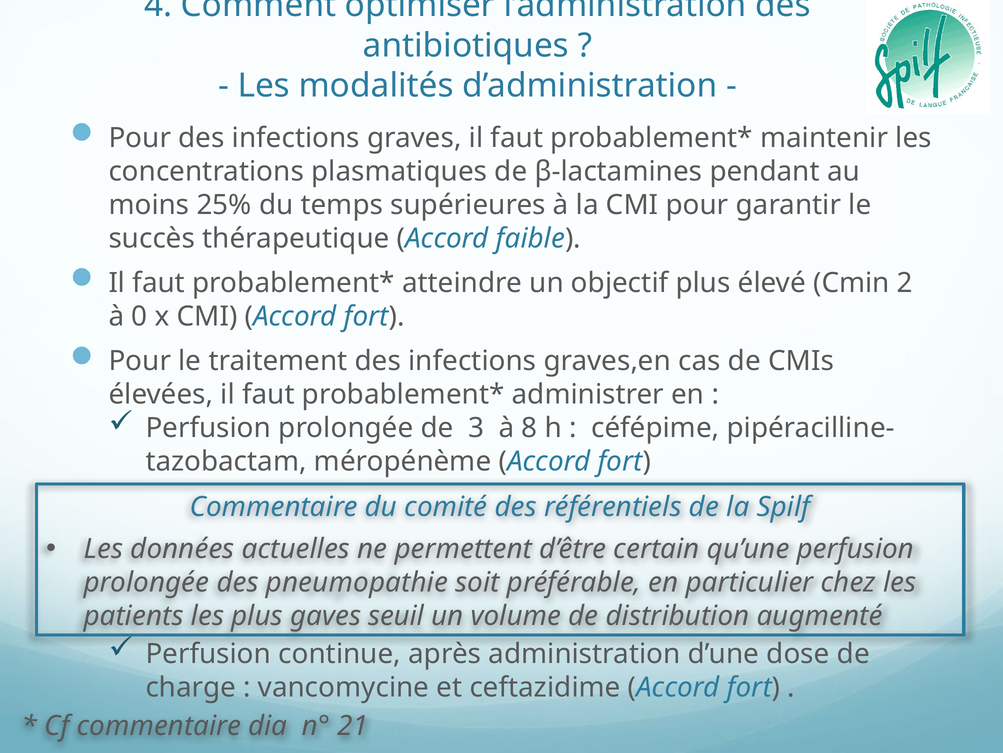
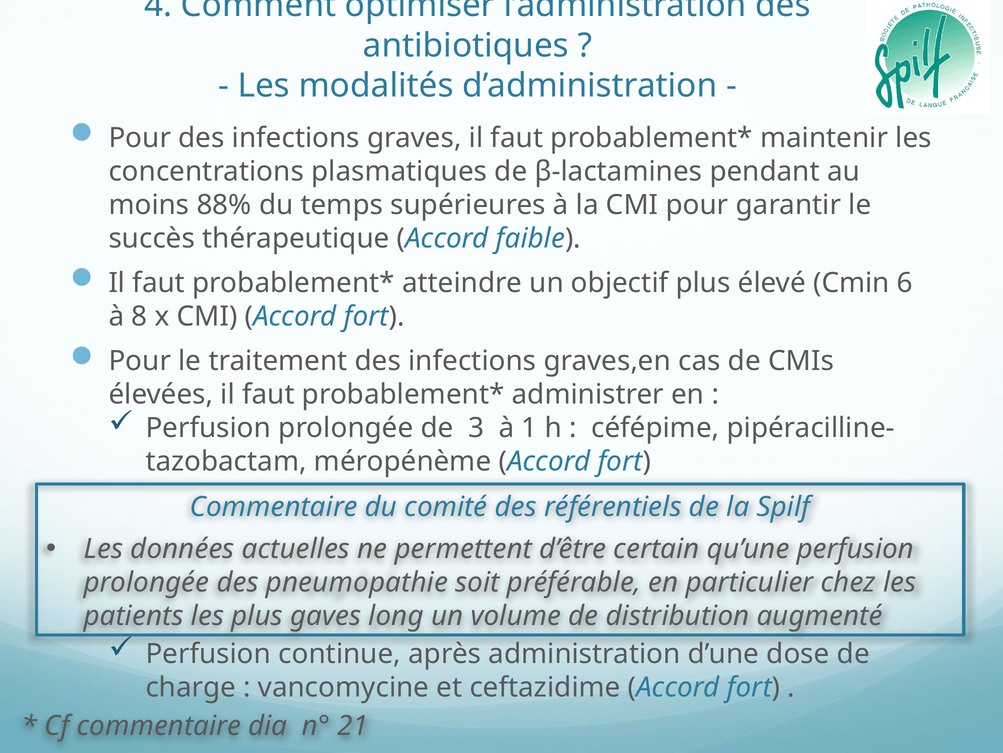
25%: 25% -> 88% (224, 205)
2: 2 -> 6 (905, 283)
0: 0 -> 8 (139, 316)
8: 8 -> 1 (529, 428)
seuil: seuil -> long (396, 615)
